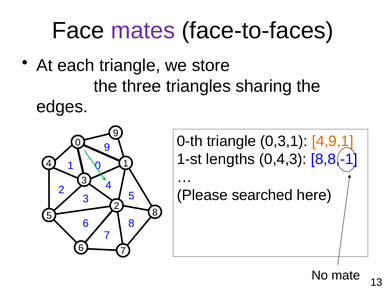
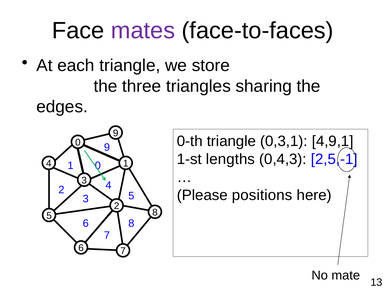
4,9,1 colour: orange -> black (333, 141)
8,8,-1: 8,8,-1 -> 2,5,-1 (334, 159)
searched: searched -> positions (262, 195)
